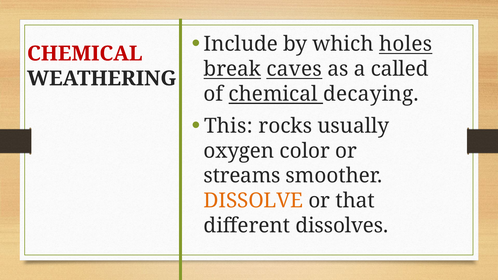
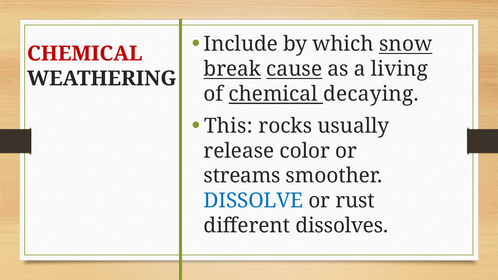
holes: holes -> snow (406, 44)
caves: caves -> cause (294, 69)
called: called -> living (399, 69)
oxygen: oxygen -> release (239, 151)
DISSOLVE colour: orange -> blue (253, 201)
that: that -> rust (355, 201)
